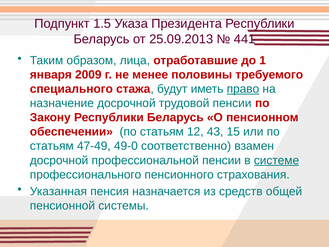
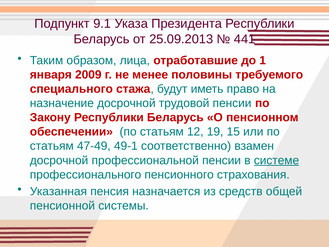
1.5: 1.5 -> 9.1 (102, 24)
право underline: present -> none (243, 89)
43: 43 -> 19 (215, 132)
49-0: 49-0 -> 49-1 (126, 146)
